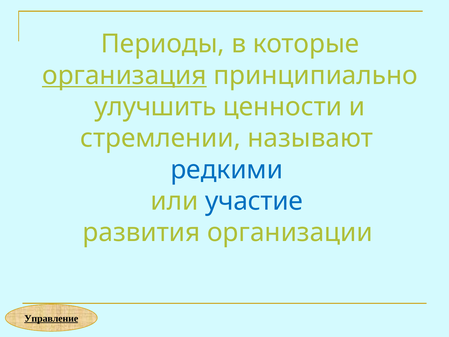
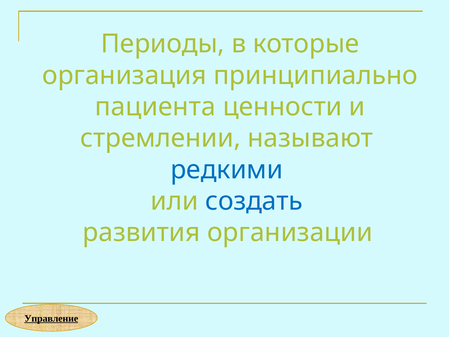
организация underline: present -> none (124, 75)
улучшить: улучшить -> пациента (155, 107)
участие: участие -> создать (254, 201)
